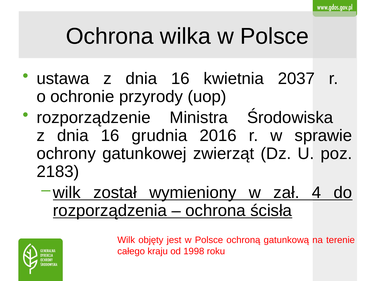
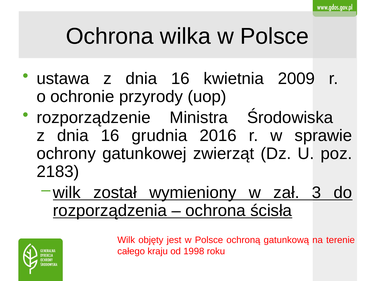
2037: 2037 -> 2009 (296, 79)
4: 4 -> 3 (316, 193)
